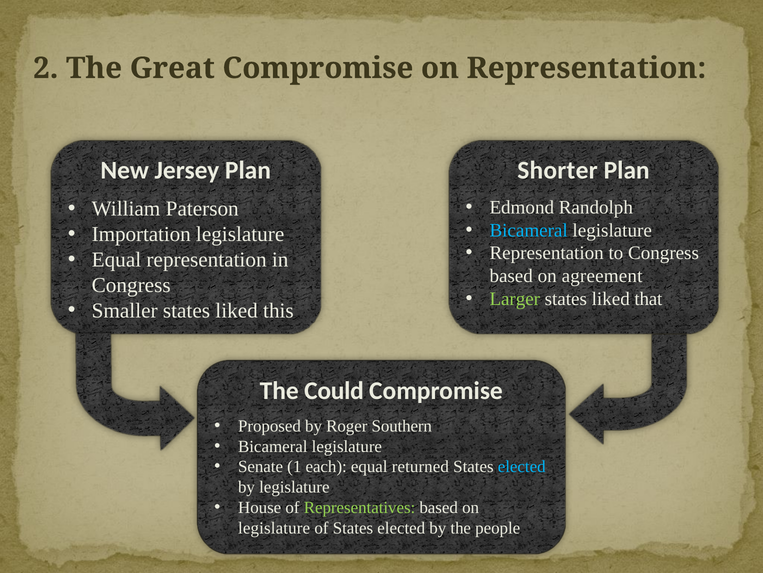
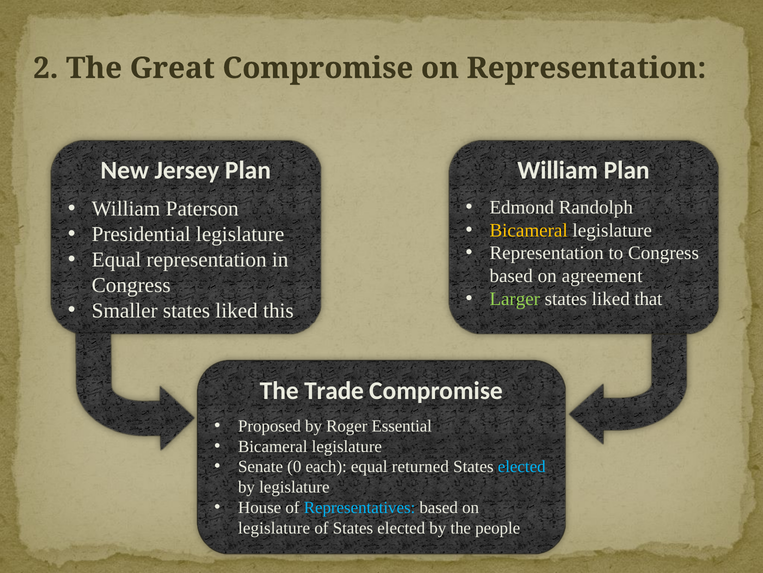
Shorter: Shorter -> William (558, 170)
Bicameral colour: light blue -> yellow (529, 230)
Importation: Importation -> Presidential (141, 234)
Could: Could -> Trade (334, 390)
Southern: Southern -> Essential (402, 426)
1: 1 -> 0 (294, 466)
Representatives colour: light green -> light blue (360, 507)
